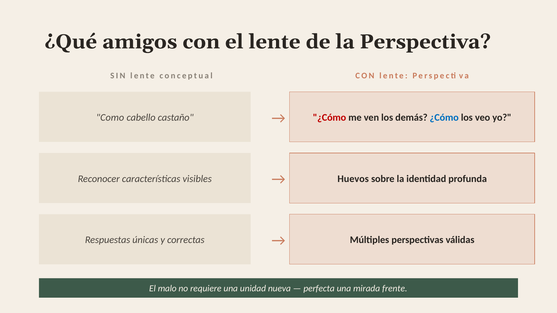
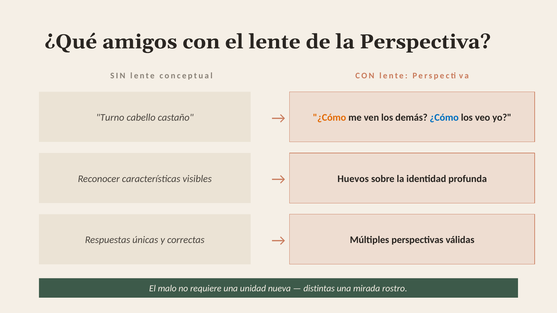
Como: Como -> Turno (110, 118)
¿Cómo colour: red -> orange (330, 118)
perfecta: perfecta -> distintas (319, 289)
frente: frente -> rostro (395, 289)
